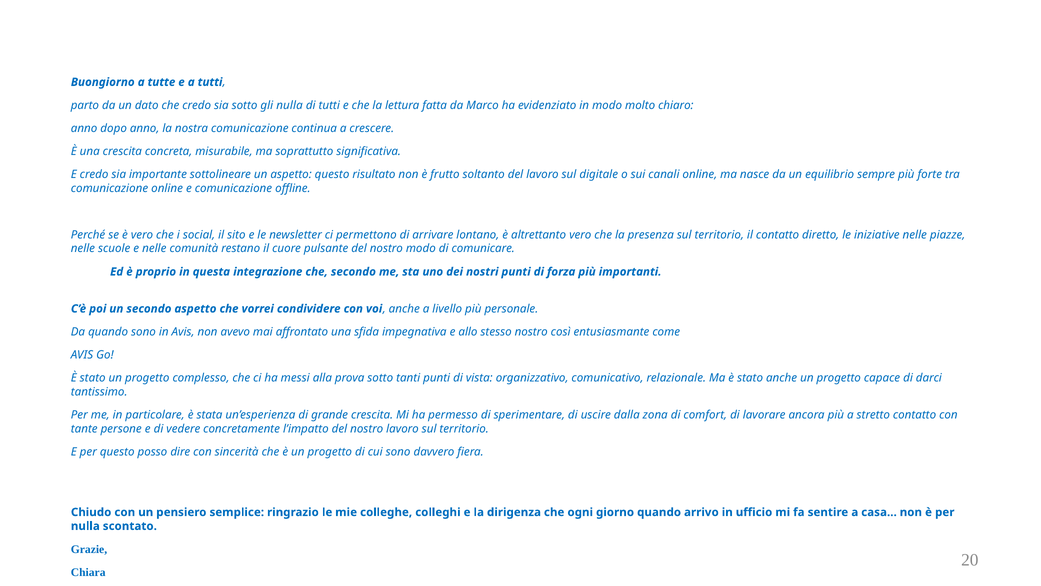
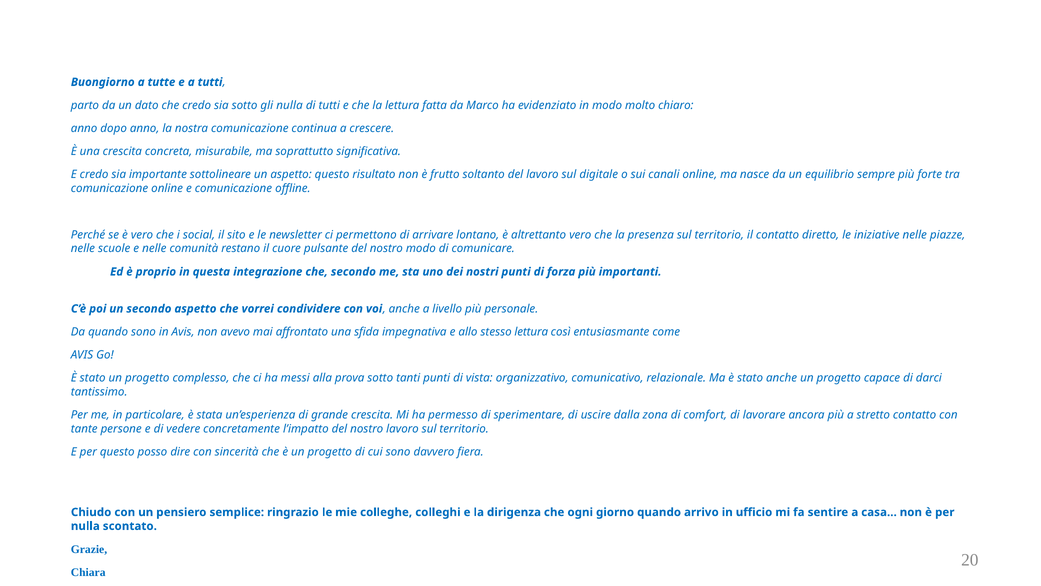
stesso nostro: nostro -> lettura (531, 332)
